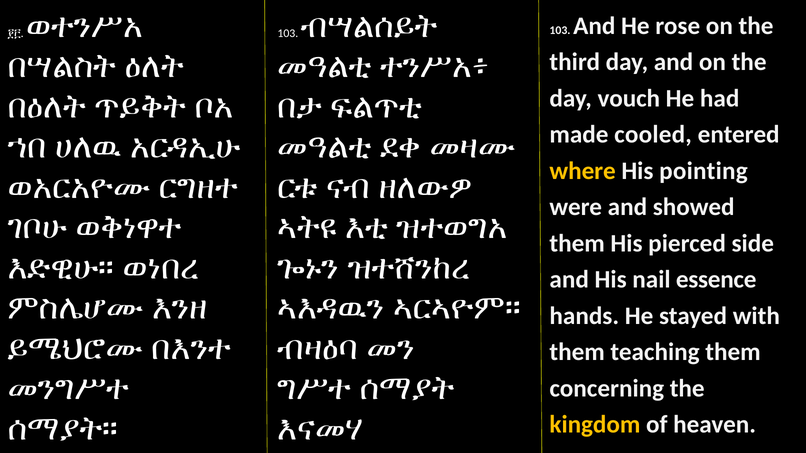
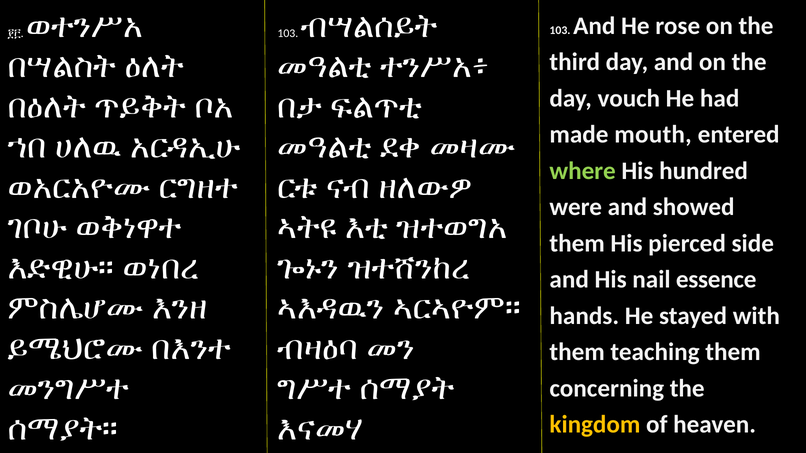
cooled: cooled -> mouth (653, 135)
where colour: yellow -> light green (583, 171)
pointing: pointing -> hundred (704, 171)
